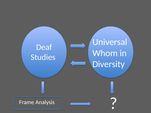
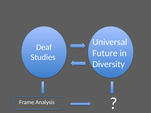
Whom: Whom -> Future (105, 53)
